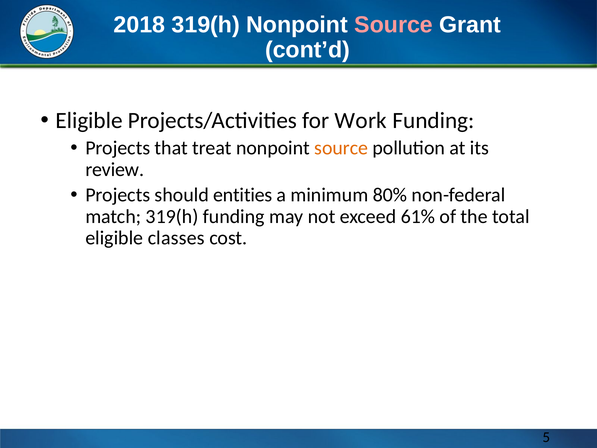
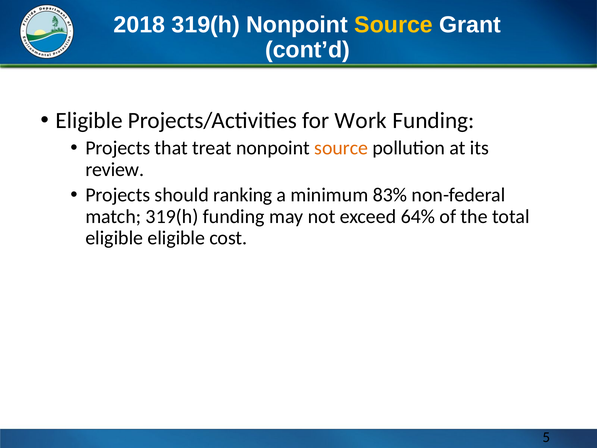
Source colour: pink -> yellow (394, 25)
entities: entities -> ranking (243, 195)
80%: 80% -> 83% (390, 195)
61%: 61% -> 64% (418, 216)
eligible classes: classes -> eligible (176, 238)
